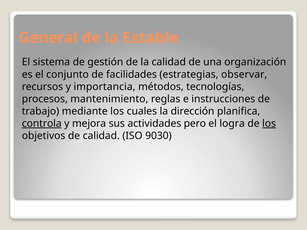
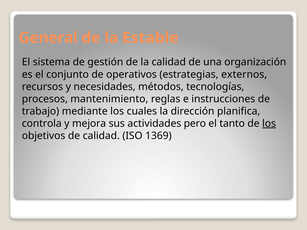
facilidades: facilidades -> operativos (132, 74)
observar: observar -> externos (244, 74)
importancia: importancia -> necesidades (105, 87)
controla underline: present -> none (42, 124)
logra: logra -> tanto (232, 124)
9030: 9030 -> 1369 (158, 136)
